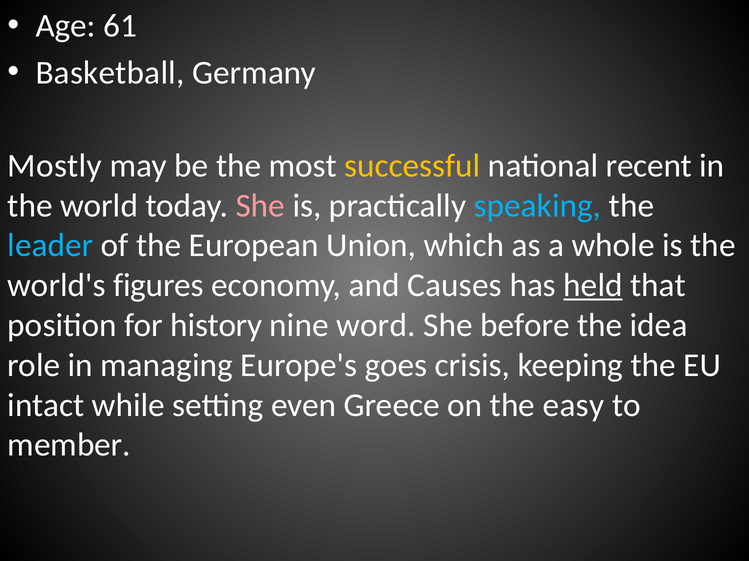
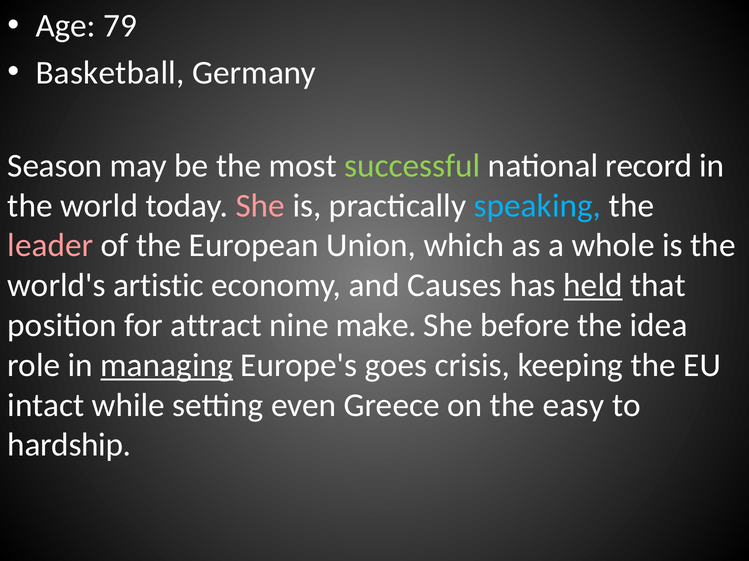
61: 61 -> 79 (120, 26)
Mostly: Mostly -> Season (55, 166)
successful colour: yellow -> light green (412, 166)
recent: recent -> record (649, 166)
leader colour: light blue -> pink (50, 246)
figures: figures -> artistic (158, 286)
history: history -> attract (216, 326)
word: word -> make (376, 326)
managing underline: none -> present (167, 366)
member: member -> hardship (69, 446)
